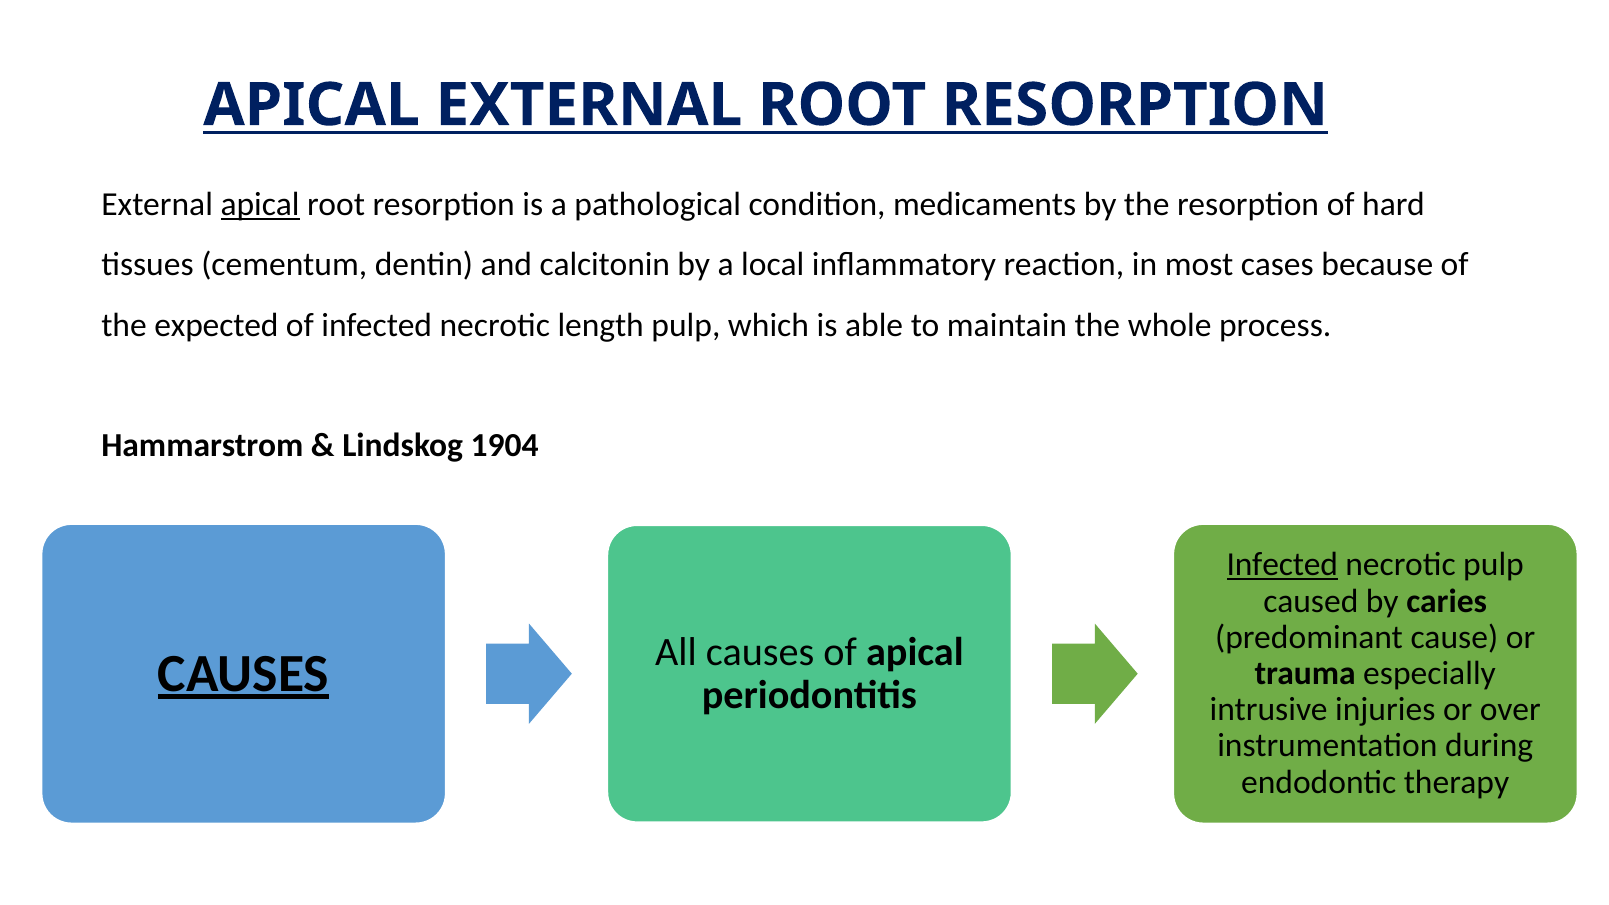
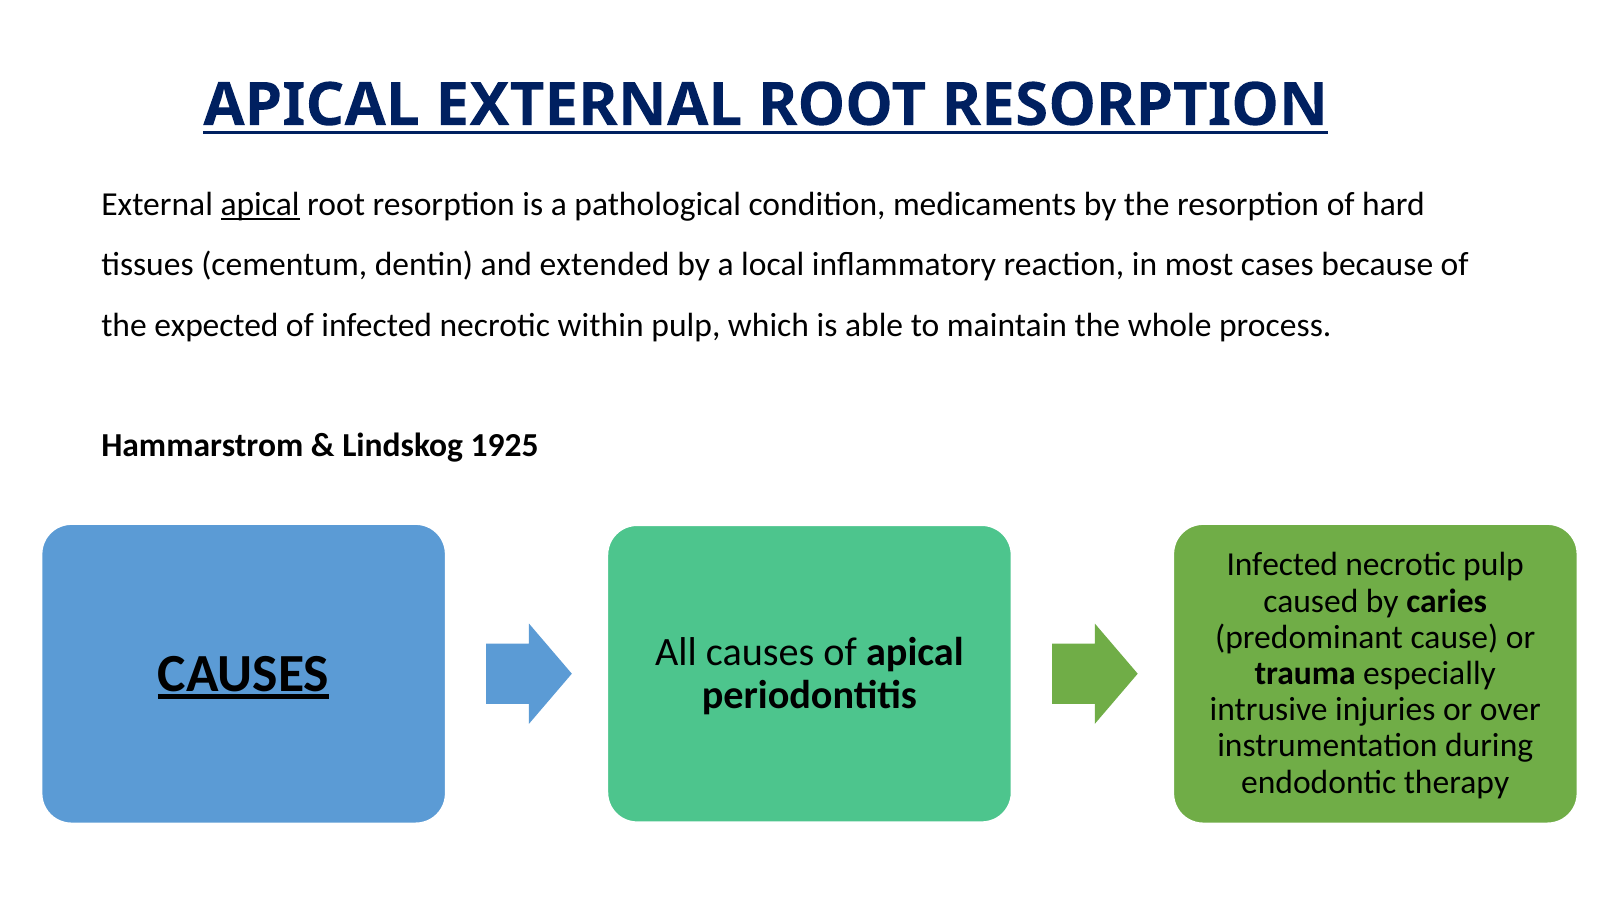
calcitonin: calcitonin -> extended (605, 265)
length: length -> within (601, 325)
1904: 1904 -> 1925 (505, 446)
Infected underline: present -> none (1282, 565)
